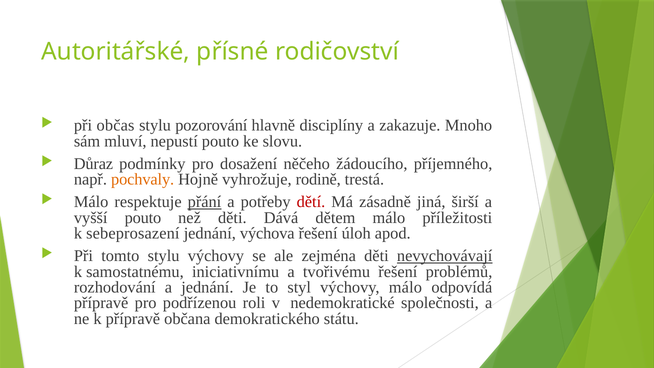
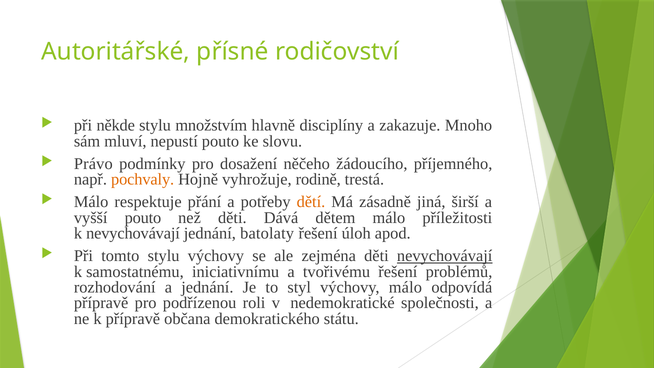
občas: občas -> někde (116, 126)
pozorování: pozorování -> množstvím (211, 126)
Důraz: Důraz -> Právo (93, 164)
přání underline: present -> none (205, 202)
dětí colour: red -> orange (311, 202)
k sebeprosazení: sebeprosazení -> nevychovávají (133, 233)
výchova: výchova -> batolaty (267, 233)
